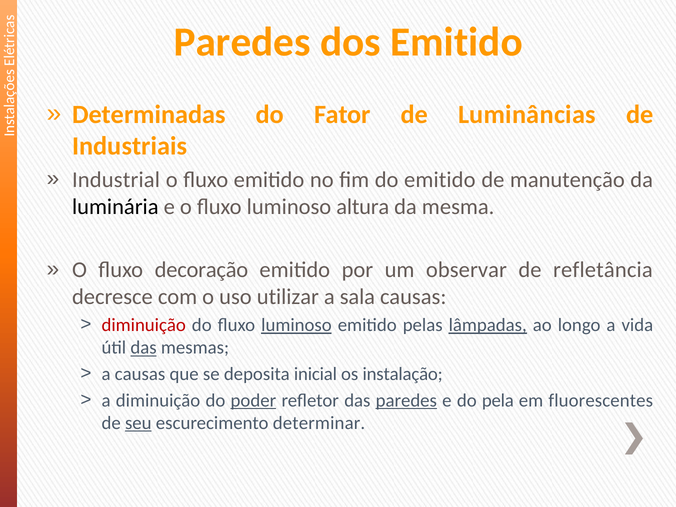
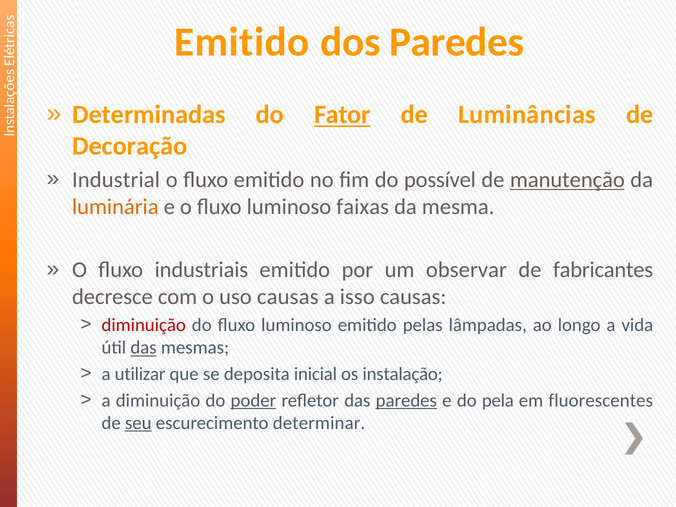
Paredes: Paredes -> Emitido (242, 42)
dos Emitido: Emitido -> Paredes (457, 42)
Fator underline: none -> present (342, 115)
Industriais: Industriais -> Decoração (130, 146)
do emitido: emitido -> possível (440, 180)
manutenção underline: none -> present (567, 180)
luminária colour: black -> orange (115, 207)
altura: altura -> faixas (363, 207)
decoração: decoração -> industriais (201, 270)
refletância: refletância -> fabricantes (603, 270)
uso utilizar: utilizar -> causas (288, 297)
sala: sala -> isso (357, 297)
luminoso underline: present -> none (296, 325)
lâmpadas underline: present -> none (488, 325)
a causas: causas -> utilizar (140, 374)
